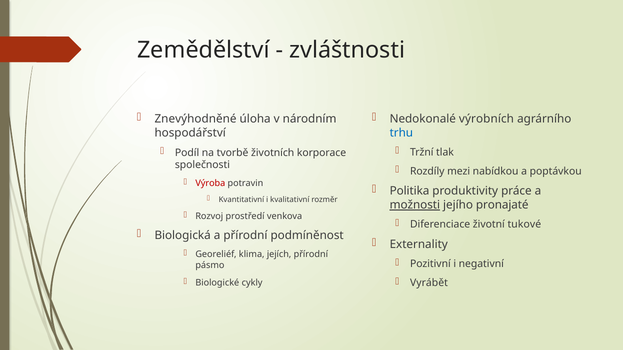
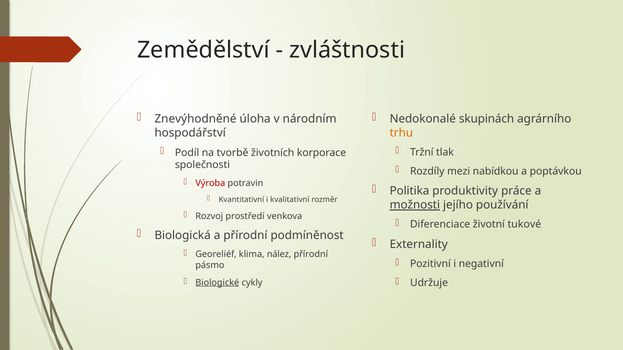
výrobních: výrobních -> skupinách (487, 119)
trhu colour: blue -> orange (401, 133)
pronajaté: pronajaté -> používání (502, 205)
jejích: jejích -> nález (279, 255)
Vyrábět: Vyrábět -> Udržuje (429, 283)
Biologické underline: none -> present (217, 283)
